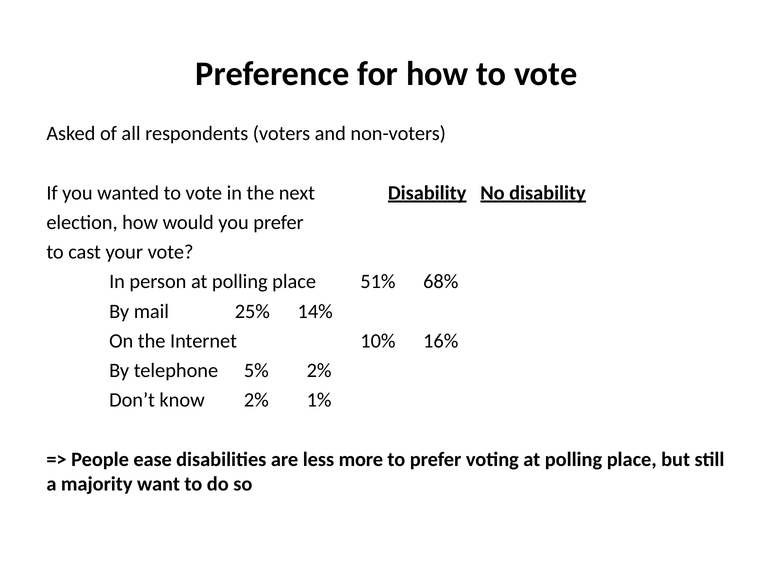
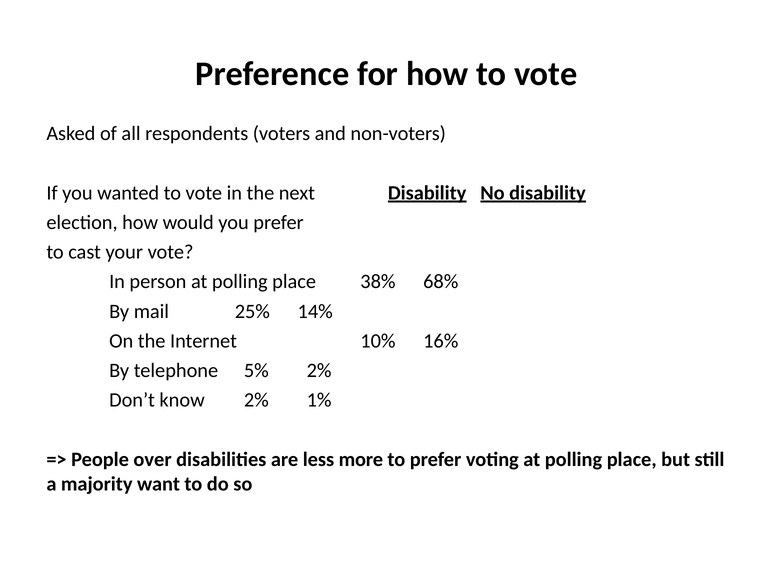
51%: 51% -> 38% (378, 282)
ease: ease -> over (153, 459)
